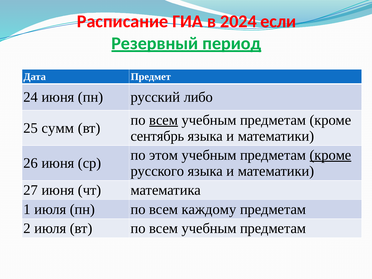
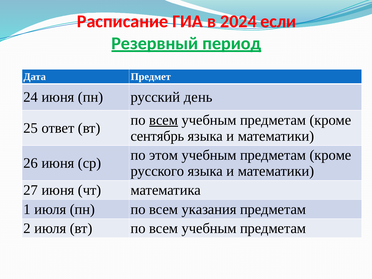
либо: либо -> день (198, 97)
сумм: сумм -> ответ (58, 128)
кроме underline: present -> none (330, 155)
каждому: каждому -> указания (209, 209)
